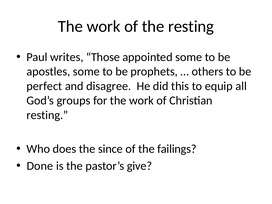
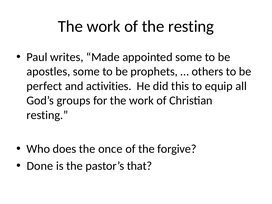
Those: Those -> Made (103, 57)
disagree: disagree -> activities (109, 86)
since: since -> once (110, 149)
failings: failings -> forgive (177, 149)
give: give -> that (140, 166)
